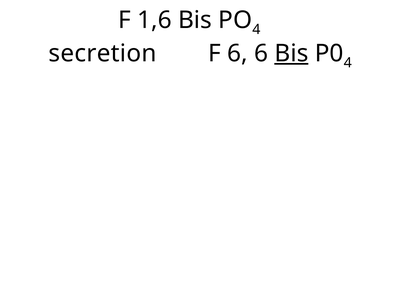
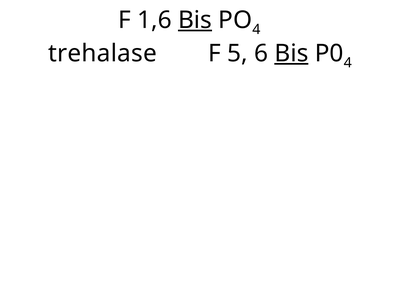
Bis underline: none -> present (195, 20)
secretion: secretion -> trehalase (103, 53)
F 6: 6 -> 5 (238, 53)
